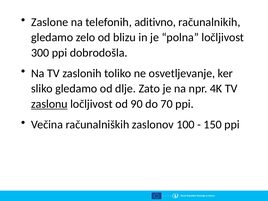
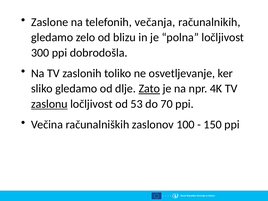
aditivno: aditivno -> večanja (155, 22)
Zato underline: none -> present (149, 89)
90: 90 -> 53 (137, 104)
